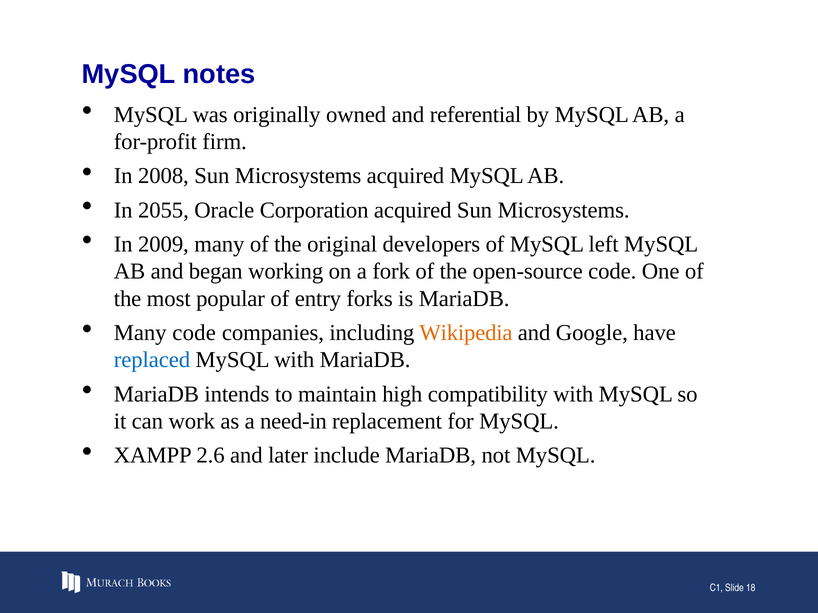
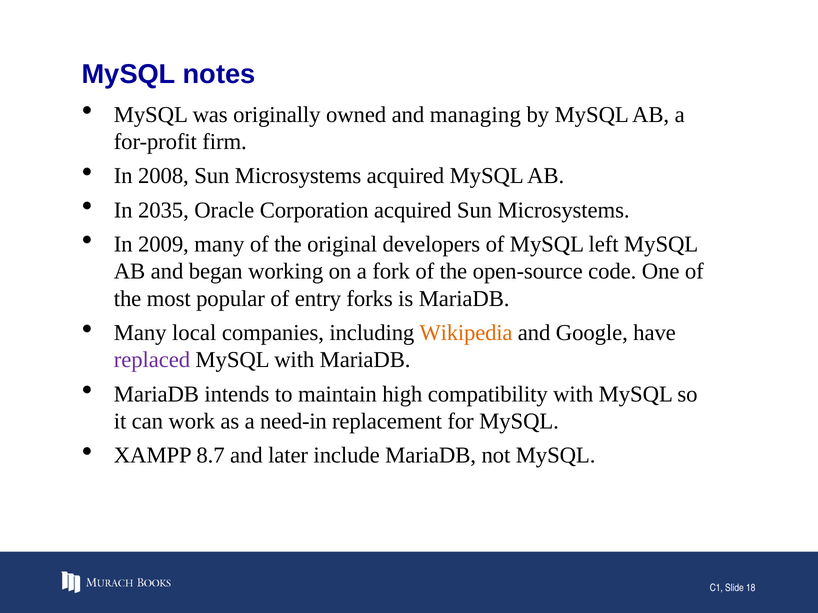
referential: referential -> managing (475, 115)
2055: 2055 -> 2035 (163, 210)
Many code: code -> local (194, 333)
replaced colour: blue -> purple (152, 360)
2.6: 2.6 -> 8.7 (211, 456)
